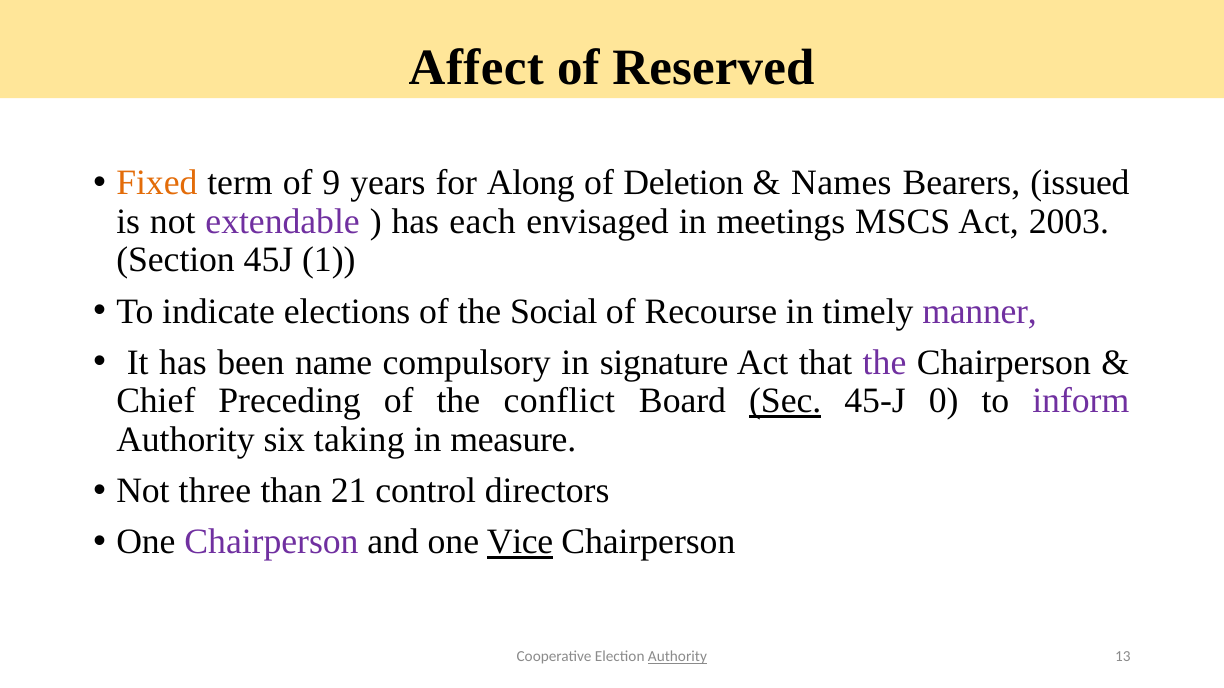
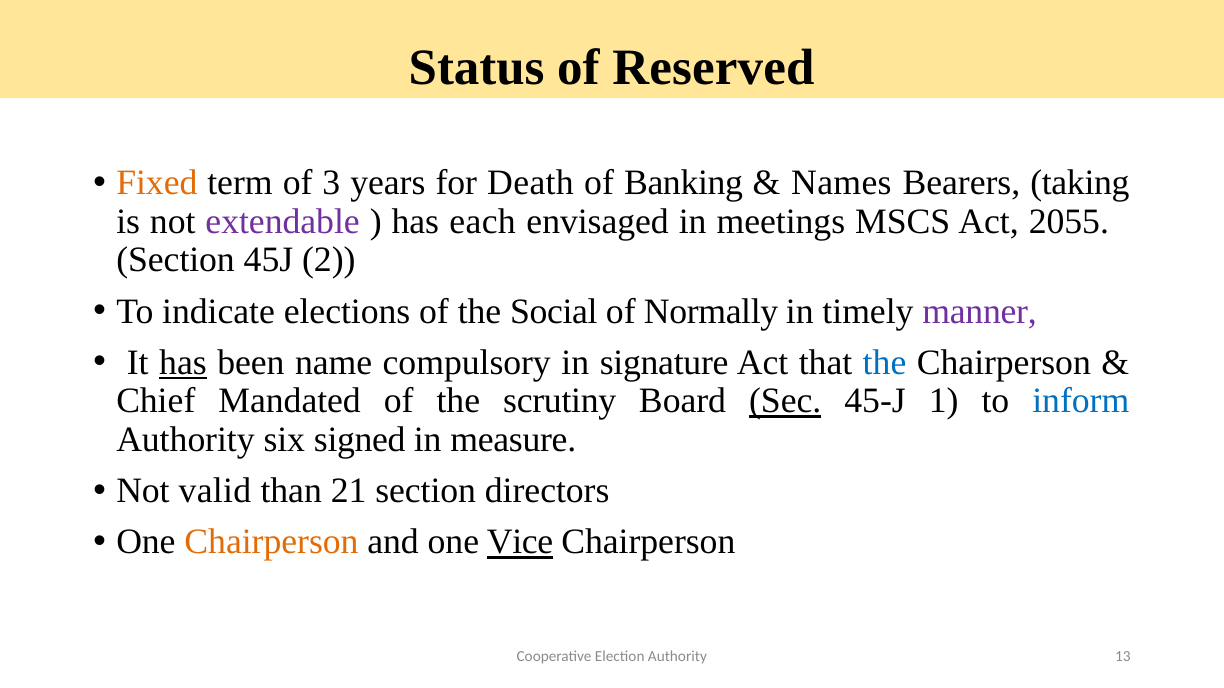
Affect: Affect -> Status (477, 68)
9: 9 -> 3 (331, 183)
Along: Along -> Death (531, 183)
Deletion: Deletion -> Banking (684, 183)
issued: issued -> taking (1080, 183)
2003: 2003 -> 2055 (1069, 222)
1: 1 -> 2 (329, 260)
Recourse: Recourse -> Normally (711, 312)
has underline: none -> present (183, 363)
the colour: purple -> blue (885, 363)
Preceding: Preceding -> Mandated (290, 401)
conflict: conflict -> scrutiny (560, 401)
0: 0 -> 1 (944, 401)
inform colour: purple -> blue (1081, 401)
taking: taking -> signed (360, 440)
three: three -> valid (215, 491)
21 control: control -> section (426, 491)
Chairperson colour: purple -> orange (272, 543)
Authority underline: present -> none (677, 657)
